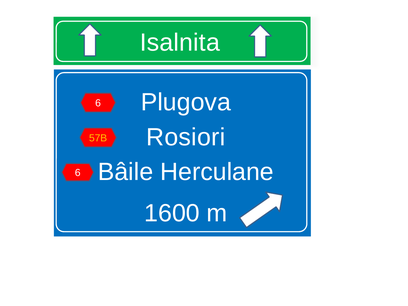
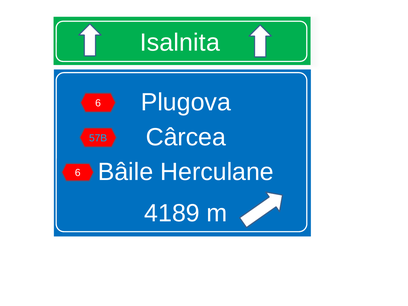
Rosiori: Rosiori -> Cârcea (186, 137)
57B colour: yellow -> light blue (98, 138)
1600: 1600 -> 4189 (172, 213)
